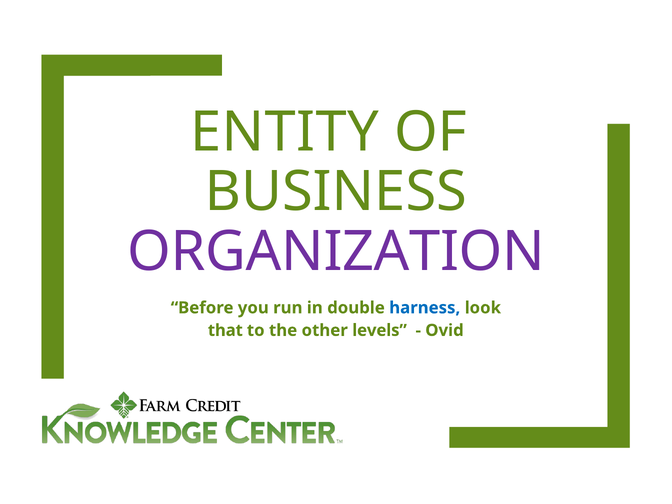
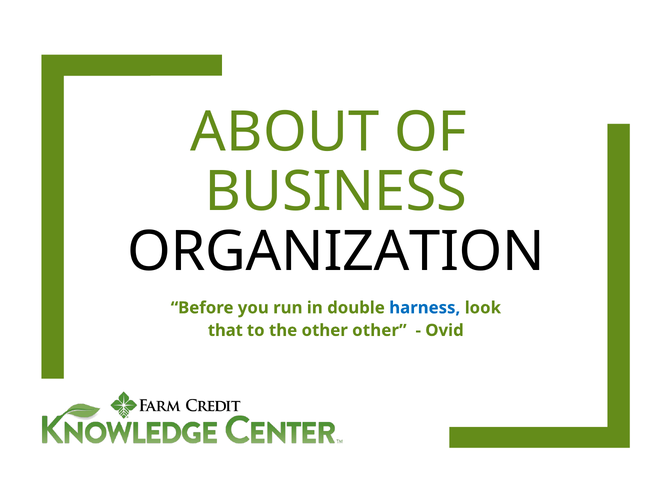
ENTITY: ENTITY -> ABOUT (285, 132)
ORGANIZATION colour: purple -> black (336, 252)
other levels: levels -> other (379, 330)
